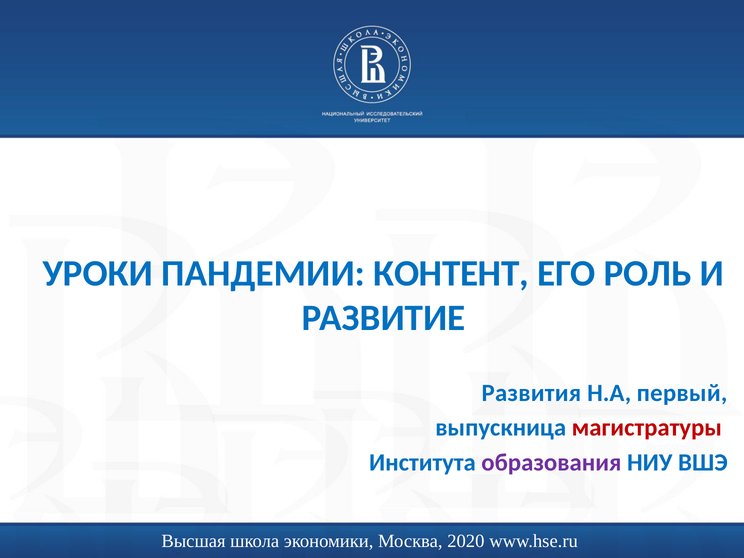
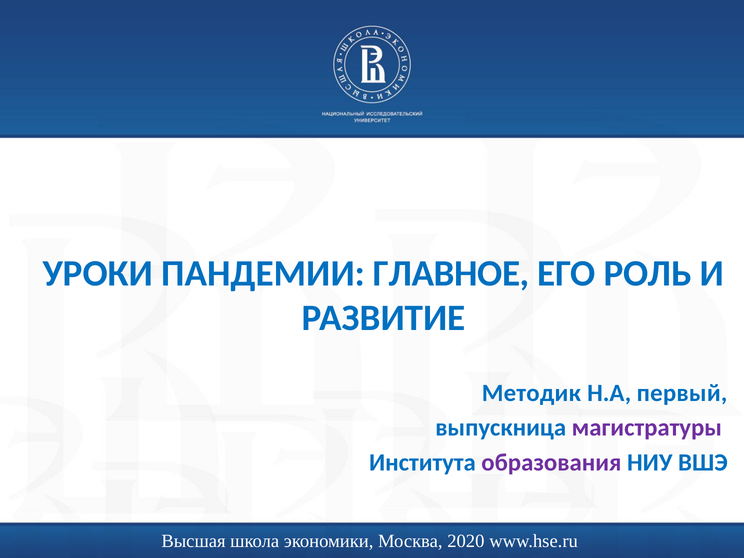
КОНТЕНТ: КОНТЕНТ -> ГЛАВНОЕ (451, 273)
Развития: Развития -> Методик (531, 393)
магистратуры colour: red -> purple (647, 428)
